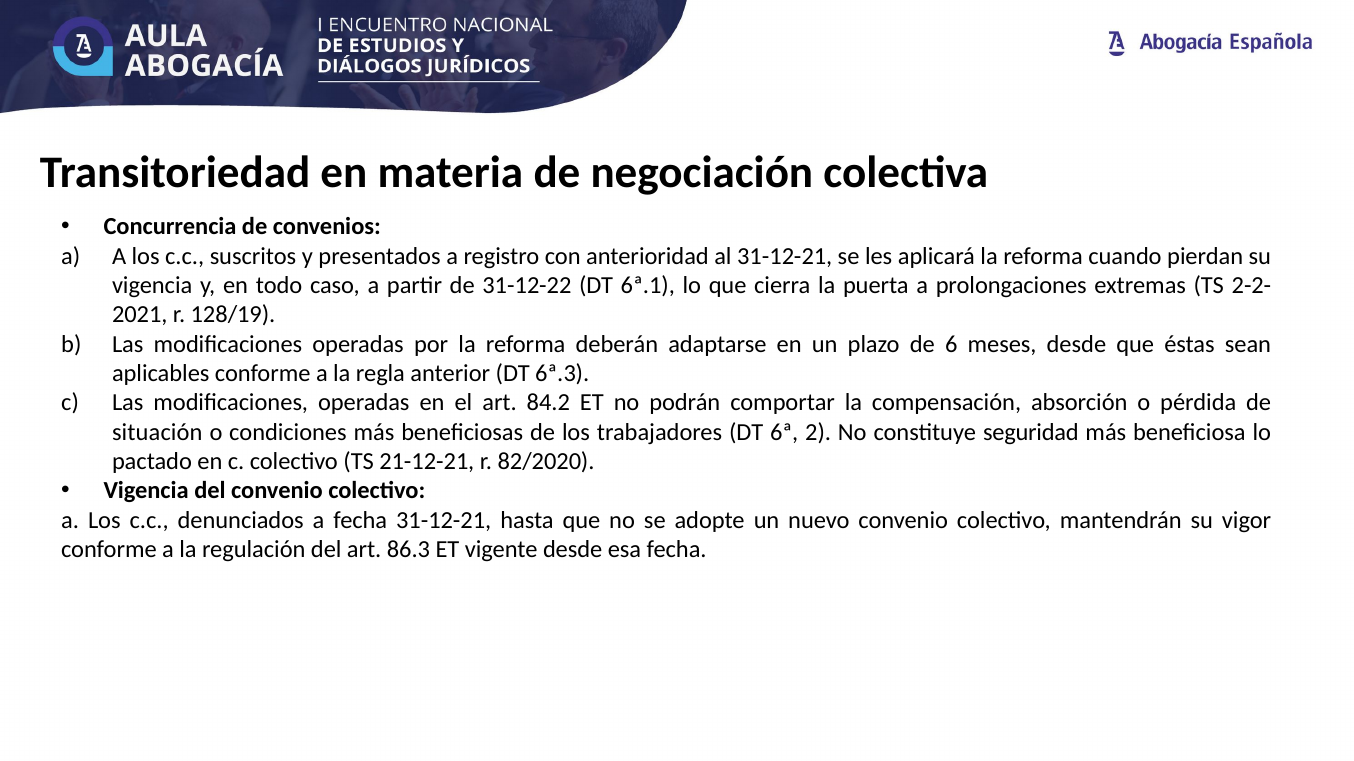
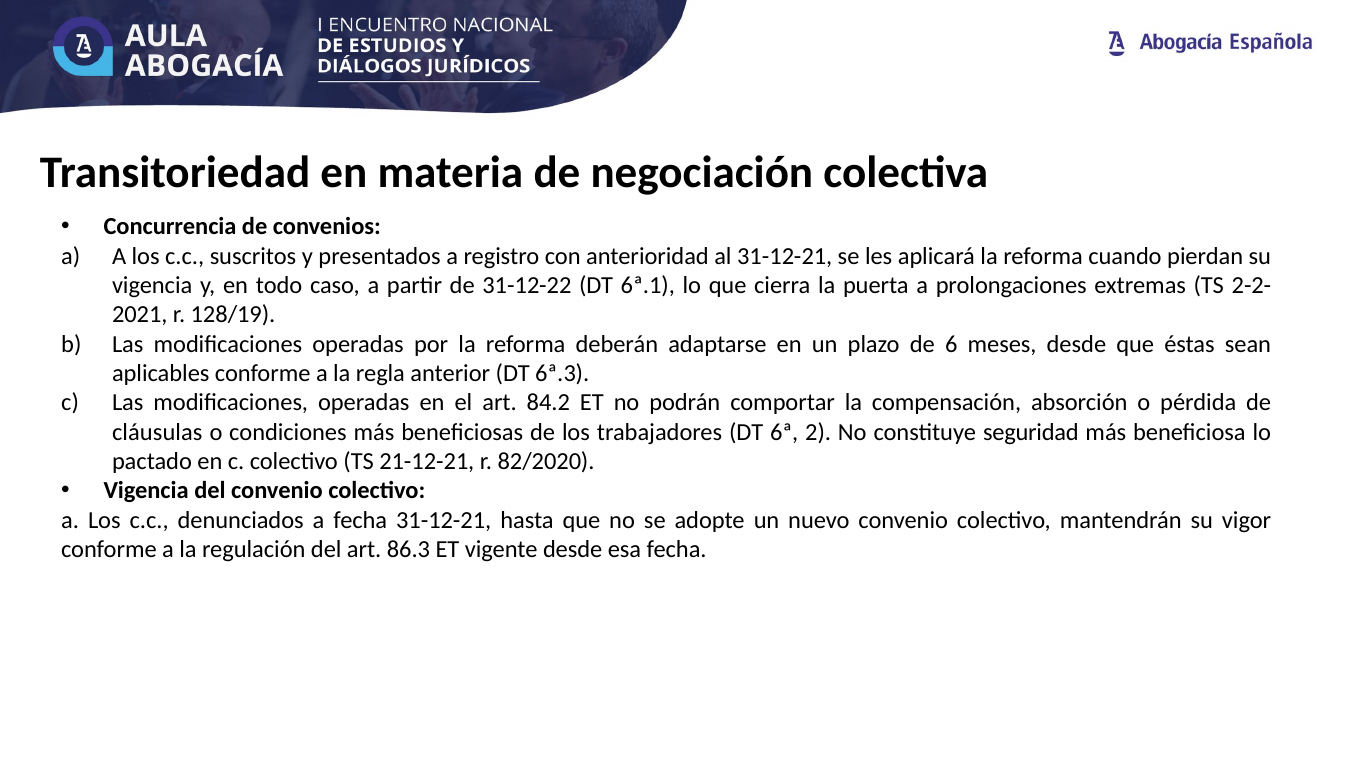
situación: situación -> cláusulas (157, 433)
